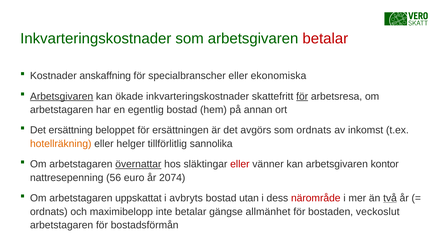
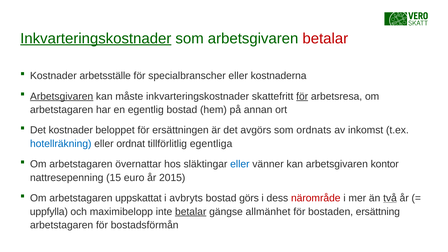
Inkvarteringskostnader underline: none -> present (96, 38)
anskaffning: anskaffning -> arbetsställe (105, 76)
ekonomiska: ekonomiska -> kostnaderna (279, 76)
ökade: ökade -> måste (129, 96)
Det ersättning: ersättning -> kostnader (71, 130)
hotellräkning colour: orange -> blue (61, 144)
helger: helger -> ordnat (131, 144)
sannolika: sannolika -> egentliga (211, 144)
övernattar underline: present -> none (138, 164)
eller colour: red -> blue (240, 164)
56: 56 -> 15 (114, 178)
2074: 2074 -> 2015 (172, 178)
utan: utan -> görs (249, 198)
ordnats: ordnats -> uppfylla (49, 212)
betalar underline: none -> present (191, 212)
veckoslut: veckoslut -> ersättning (378, 212)
